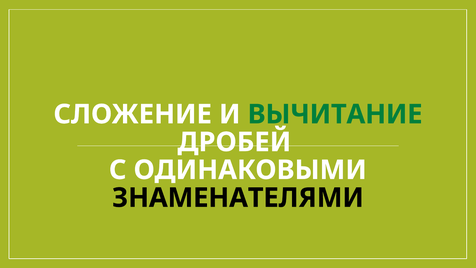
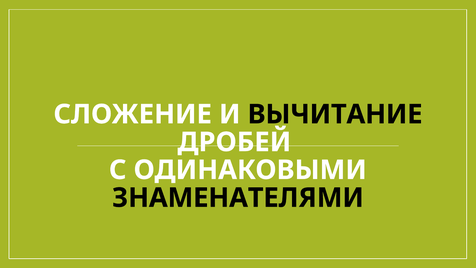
ВЫЧИТАНИЕ colour: green -> black (335, 114)
